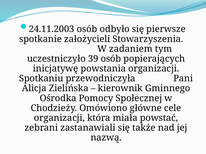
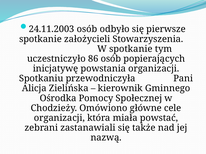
W zadaniem: zadaniem -> spotkanie (131, 49)
39: 39 -> 86 (93, 59)
